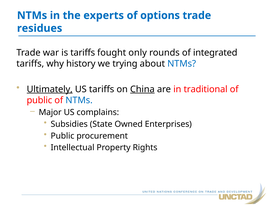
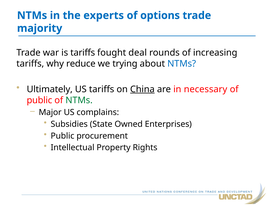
residues: residues -> majority (40, 28)
only: only -> deal (138, 52)
integrated: integrated -> increasing (215, 52)
history: history -> reduce (81, 63)
Ultimately underline: present -> none (50, 89)
traditional: traditional -> necessary (206, 89)
NTMs colour: blue -> green (79, 100)
